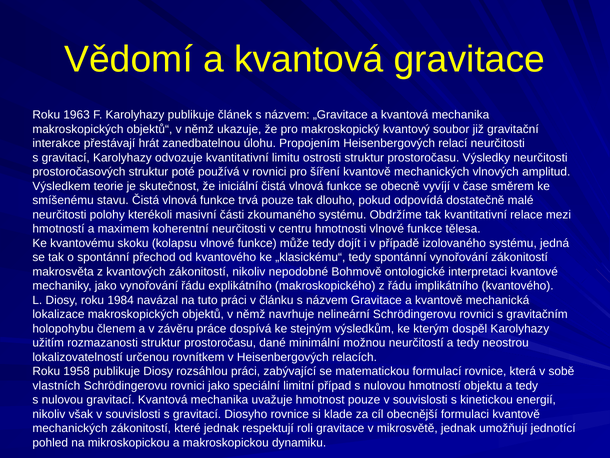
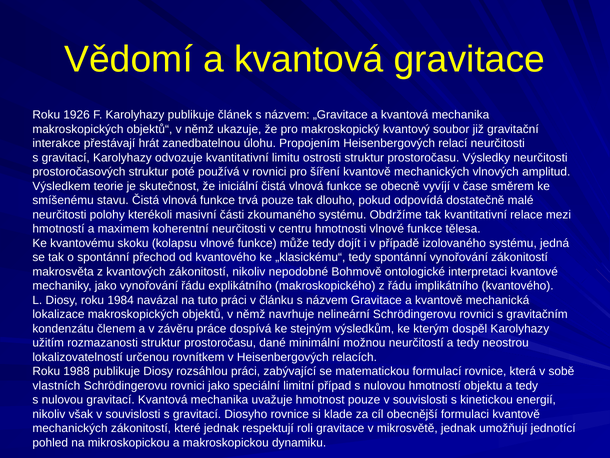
1963: 1963 -> 1926 (77, 115)
holopohybu: holopohybu -> kondenzátu (63, 328)
1958: 1958 -> 1988 (77, 371)
